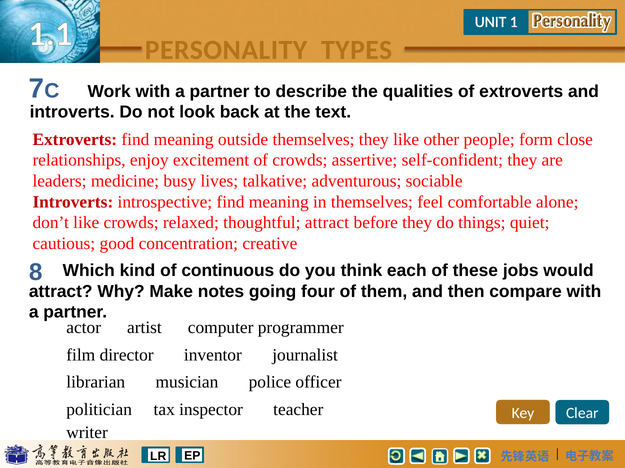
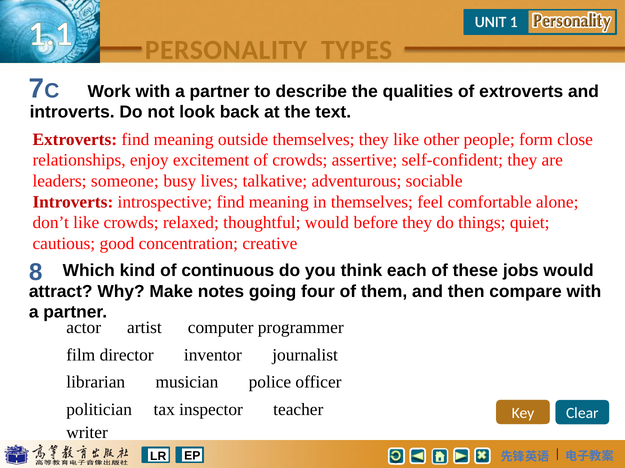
medicine: medicine -> someone (125, 181)
thoughtful attract: attract -> would (327, 223)
